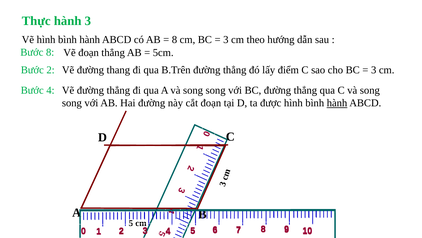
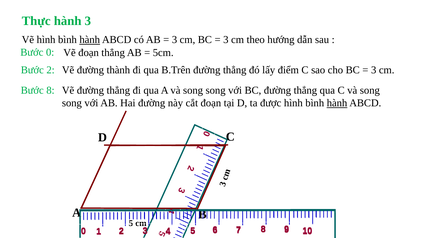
hành underline: none -> present (90, 40)
8: 8 -> 3 (174, 40)
Bước 8: 8 -> 0 (50, 52)
thang: thang -> thành (118, 70)
Bước 4: 4 -> 8 (50, 90)
